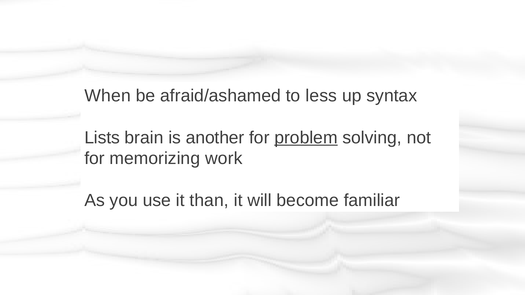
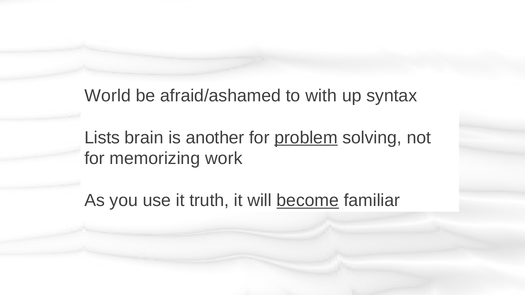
When: When -> World (108, 96)
less: less -> with (321, 96)
than: than -> truth (209, 201)
become underline: none -> present (308, 201)
